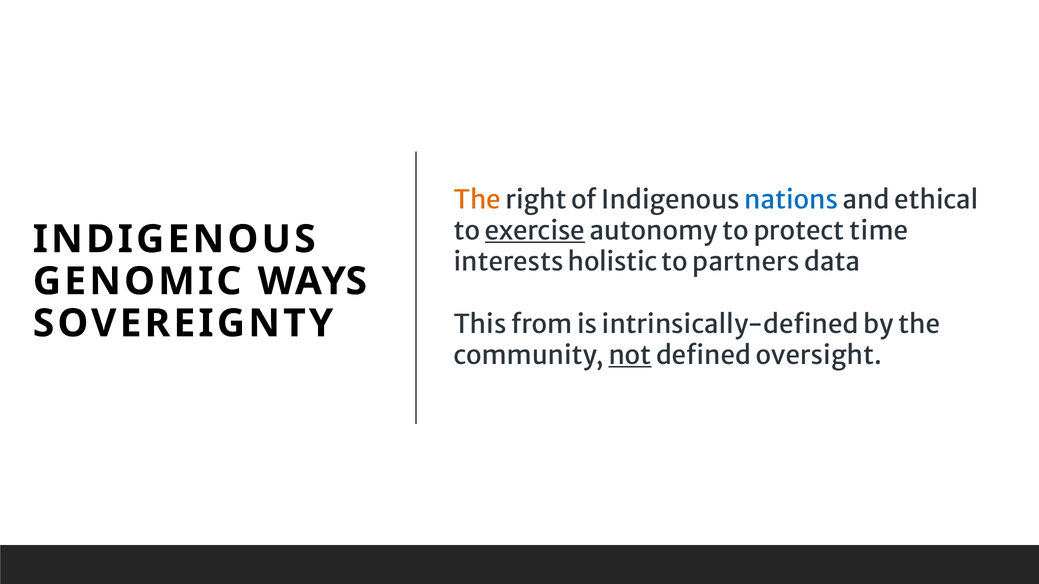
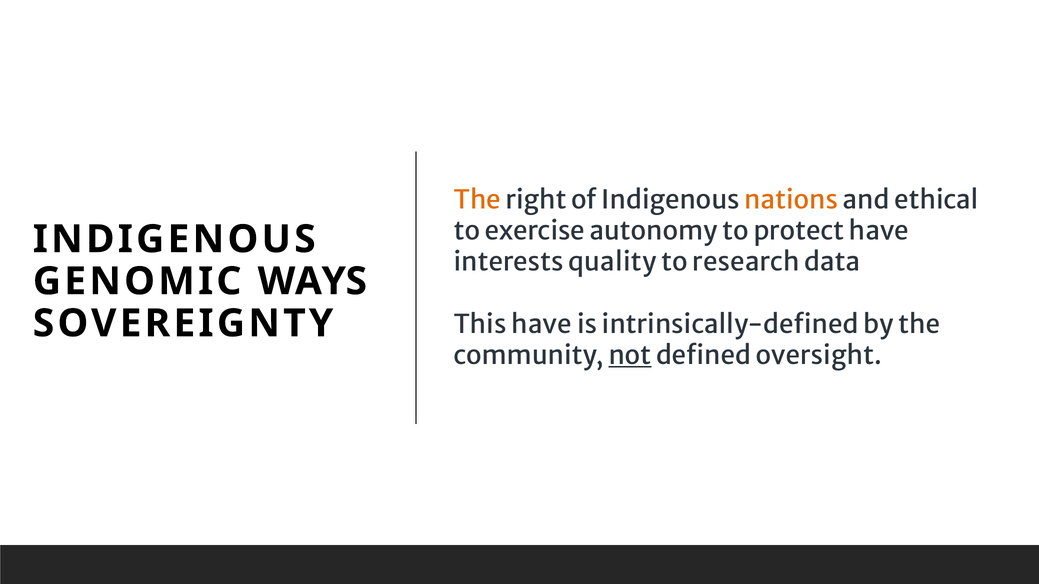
nations colour: blue -> orange (791, 200)
exercise underline: present -> none (535, 231)
protect time: time -> have (879, 231)
holistic: holistic -> quality (612, 262)
partners: partners -> research (746, 262)
This from: from -> have (542, 325)
